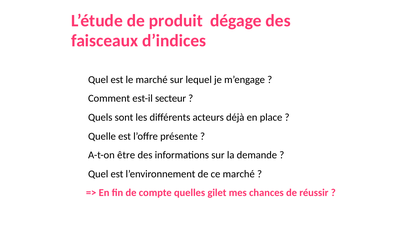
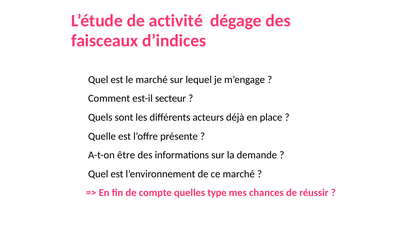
produit: produit -> activité (176, 21)
gilet: gilet -> type (217, 193)
